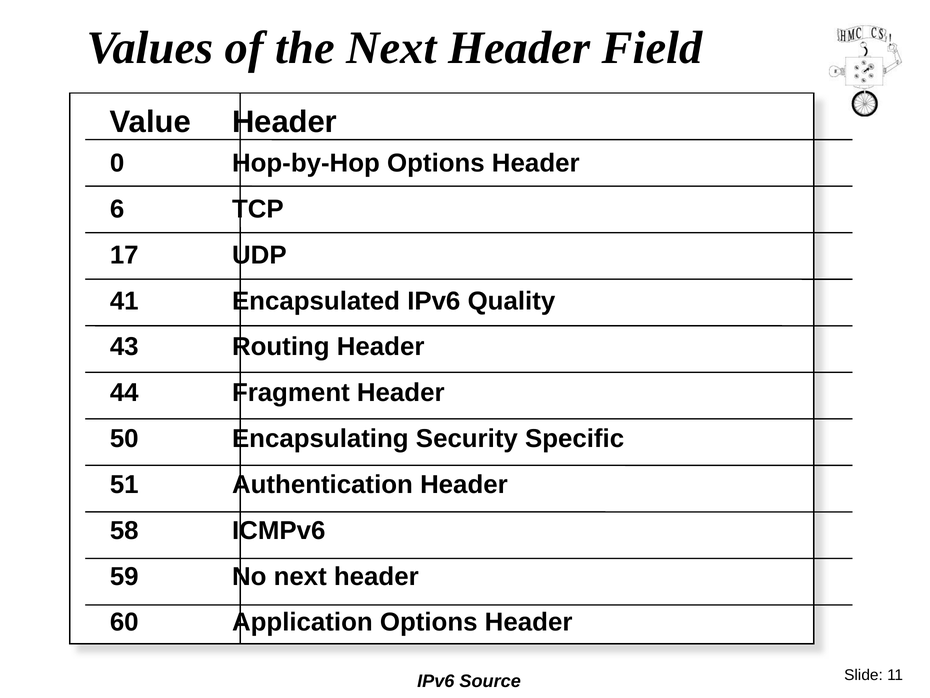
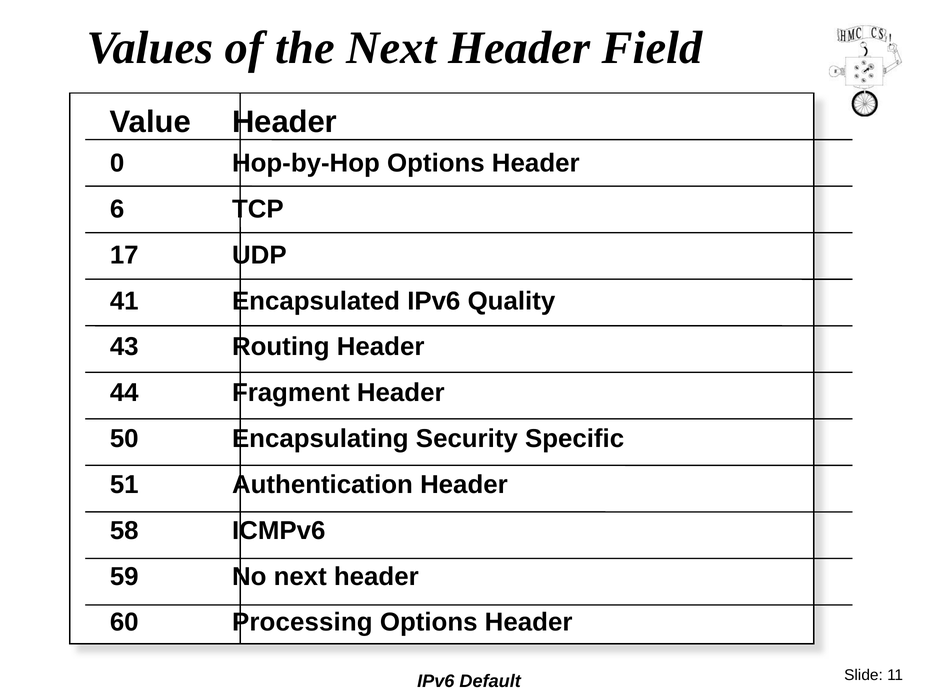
Application: Application -> Processing (302, 622)
Source: Source -> Default (490, 681)
